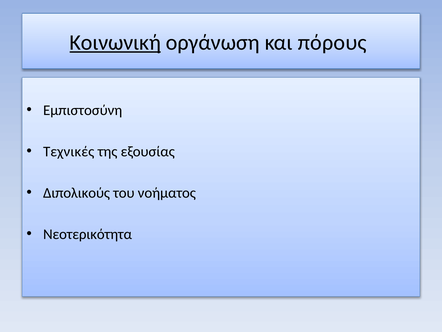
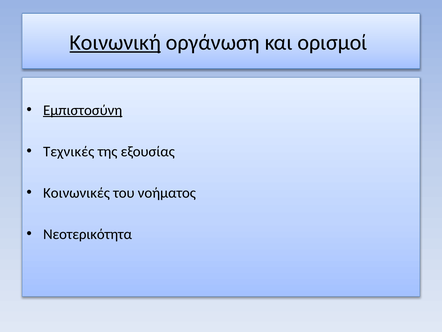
πόρους: πόρους -> ορισμοί (332, 42)
Εμπιστοσύνη underline: none -> present (83, 110)
Διπολικούς: Διπολικούς -> Κοινωνικές (76, 193)
